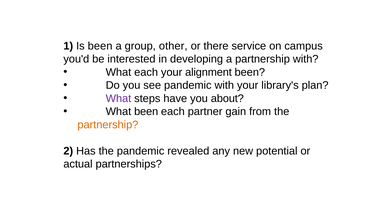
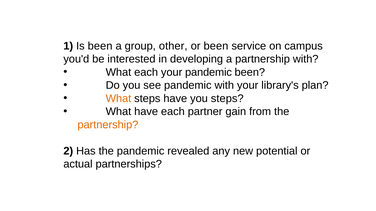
or there: there -> been (216, 46)
your alignment: alignment -> pandemic (208, 72)
What colour: purple -> orange (118, 99)
you about: about -> steps (227, 99)
What been: been -> have (146, 112)
